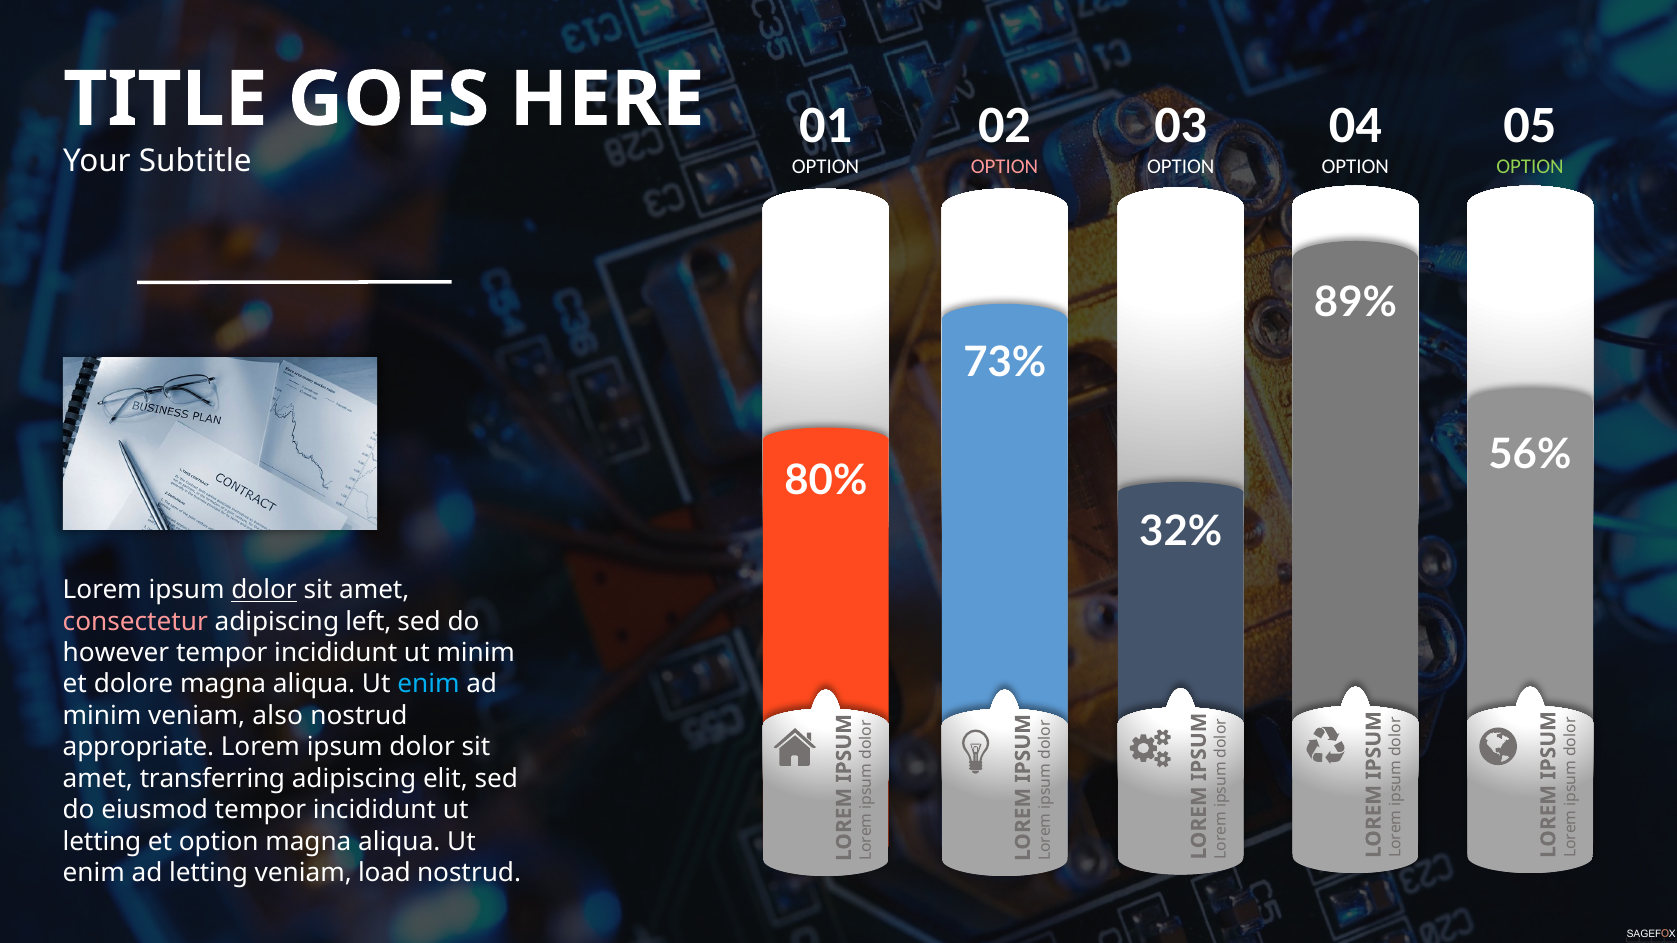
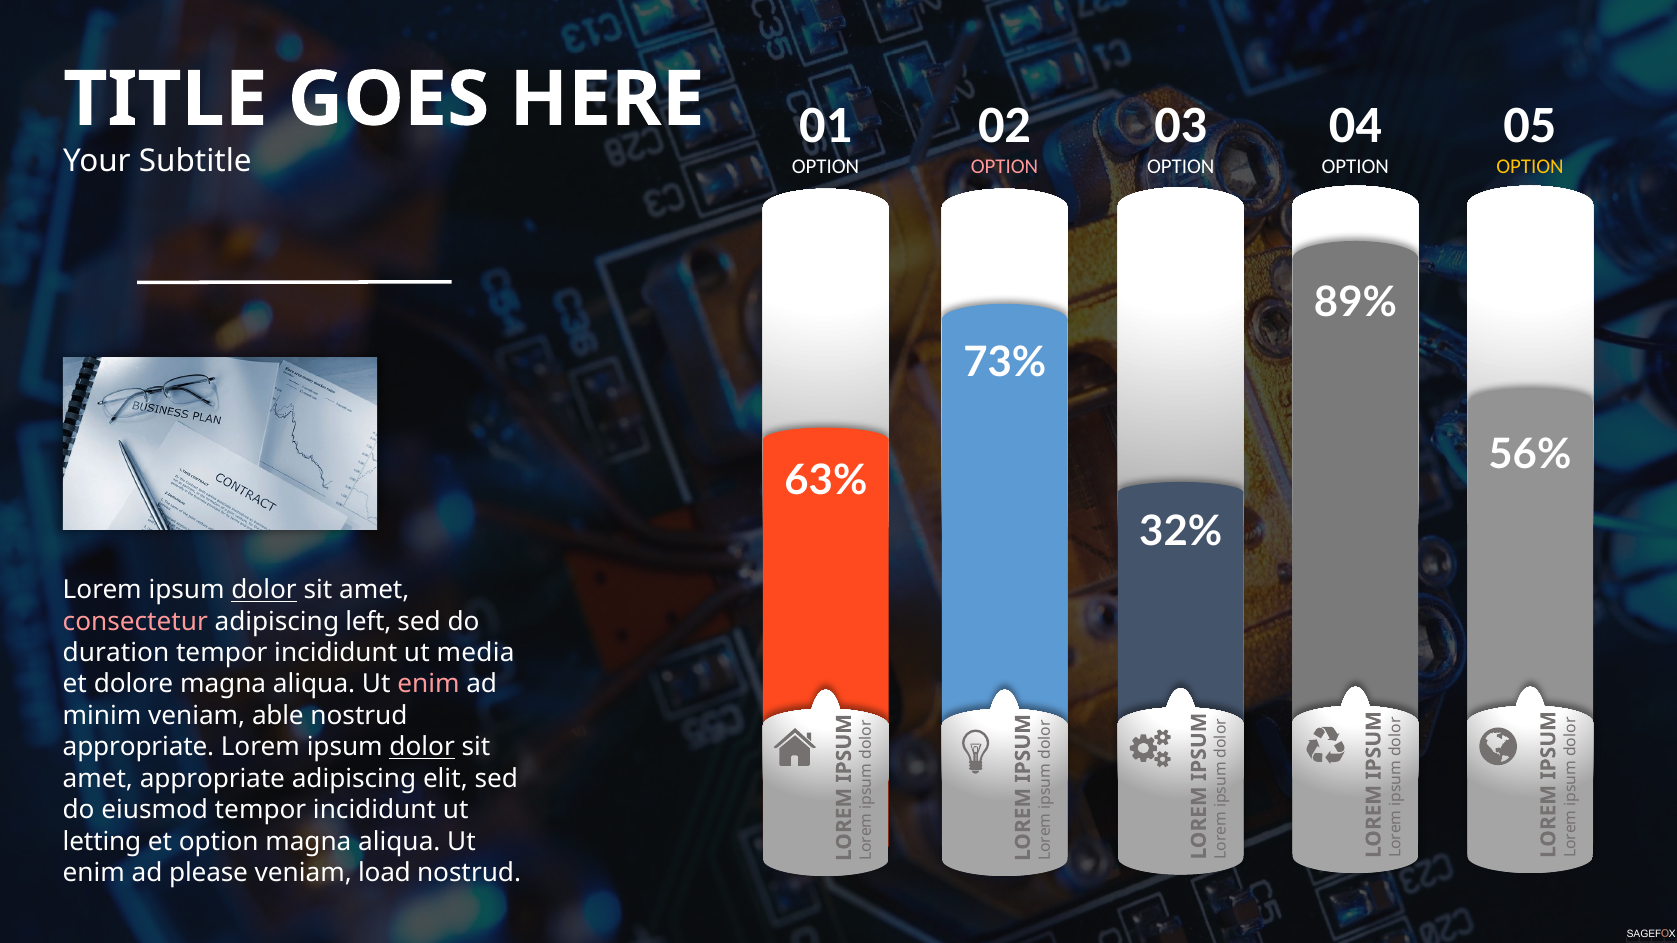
OPTION colour: light green -> yellow (1530, 167)
80%: 80% -> 63% (826, 480)
however: however -> duration (116, 653)
ut minim: minim -> media (476, 653)
enim colour: light blue -> pink (428, 685)
also: also -> able (278, 716)
dolor underline: none -> present (422, 747)
amet transferring: transferring -> appropriate (212, 779)
ad letting: letting -> please (209, 873)
